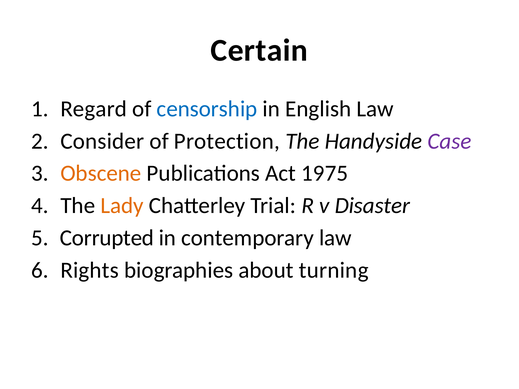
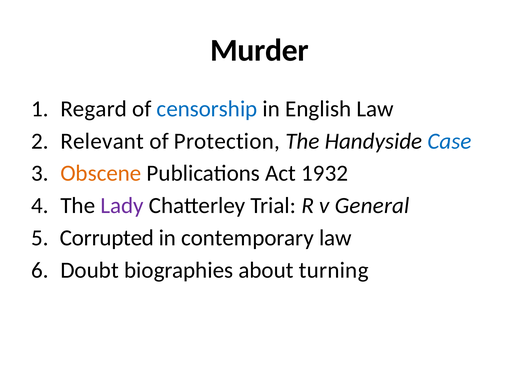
Certain: Certain -> Murder (260, 50)
Consider: Consider -> Relevant (102, 141)
Case colour: purple -> blue (449, 141)
1975: 1975 -> 1932 (325, 173)
Lady colour: orange -> purple (122, 206)
Disaster: Disaster -> General (372, 206)
Rights: Rights -> Doubt (90, 270)
